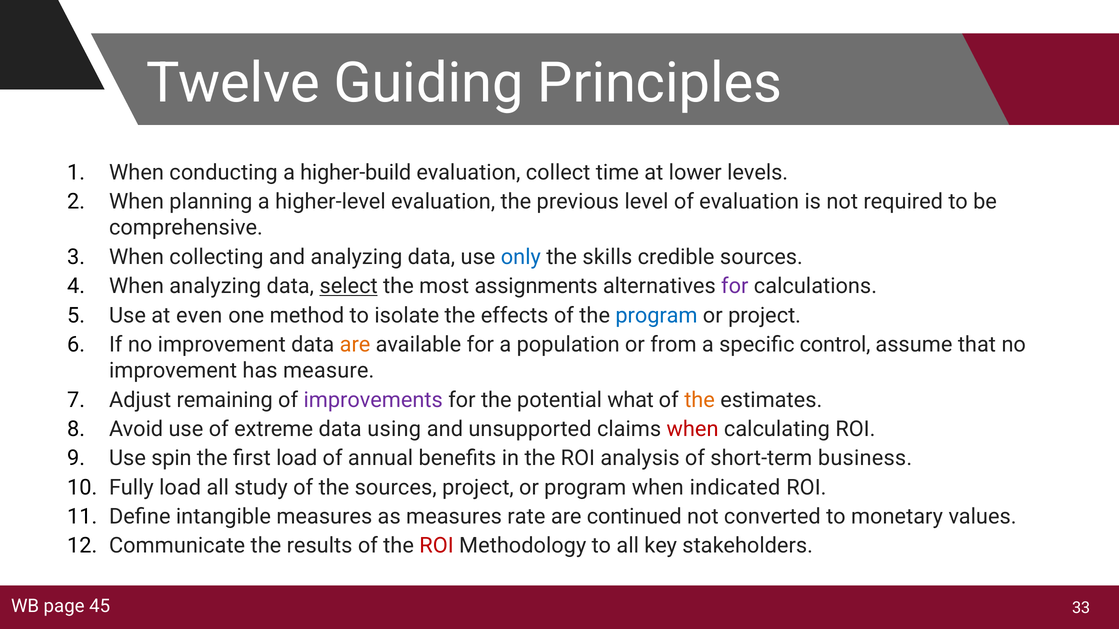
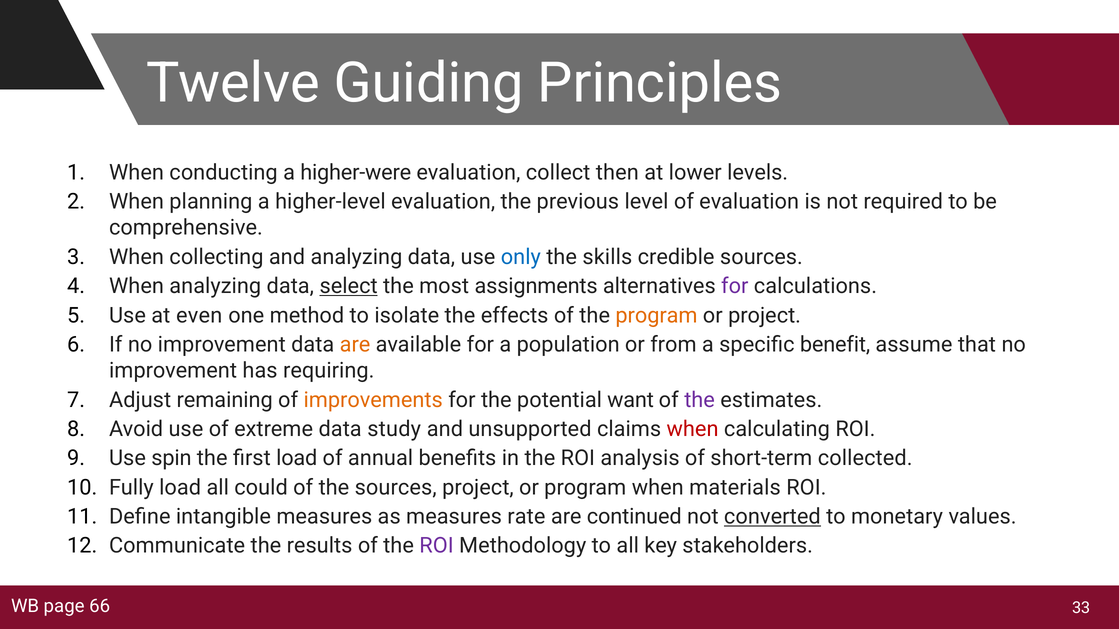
higher-build: higher-build -> higher-were (356, 173)
time: time -> then (617, 173)
program colour: blue -> orange (656, 316)
control: control -> benefit (835, 345)
measure: measure -> requiring (329, 371)
improvements colour: purple -> orange (373, 400)
what: what -> want (631, 400)
the colour: orange -> purple (700, 400)
using: using -> study (394, 429)
business: business -> collected (865, 459)
study: study -> could (261, 488)
indicated: indicated -> materials (735, 488)
converted underline: none -> present (772, 517)
ROI colour: red -> purple (437, 546)
45: 45 -> 66 (100, 607)
